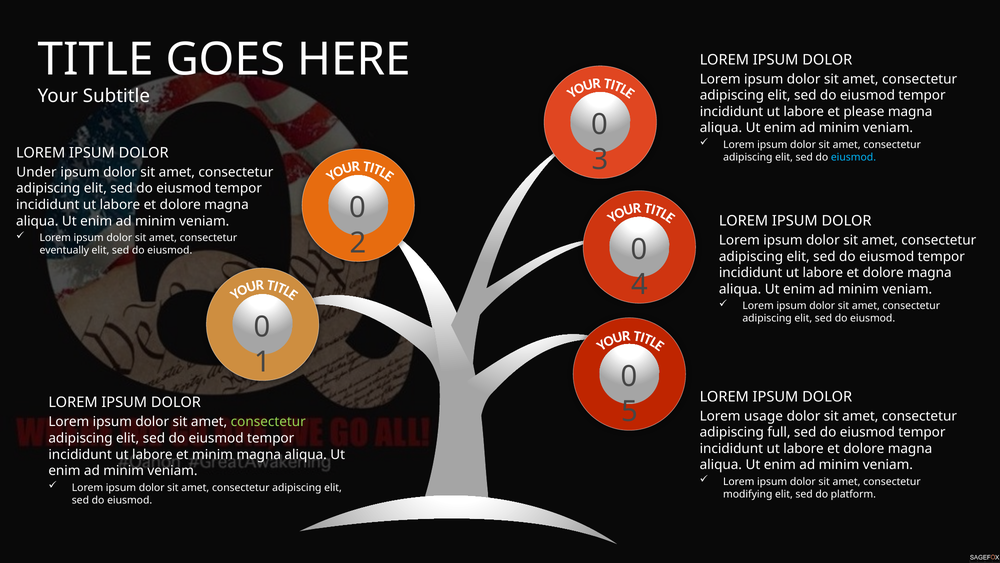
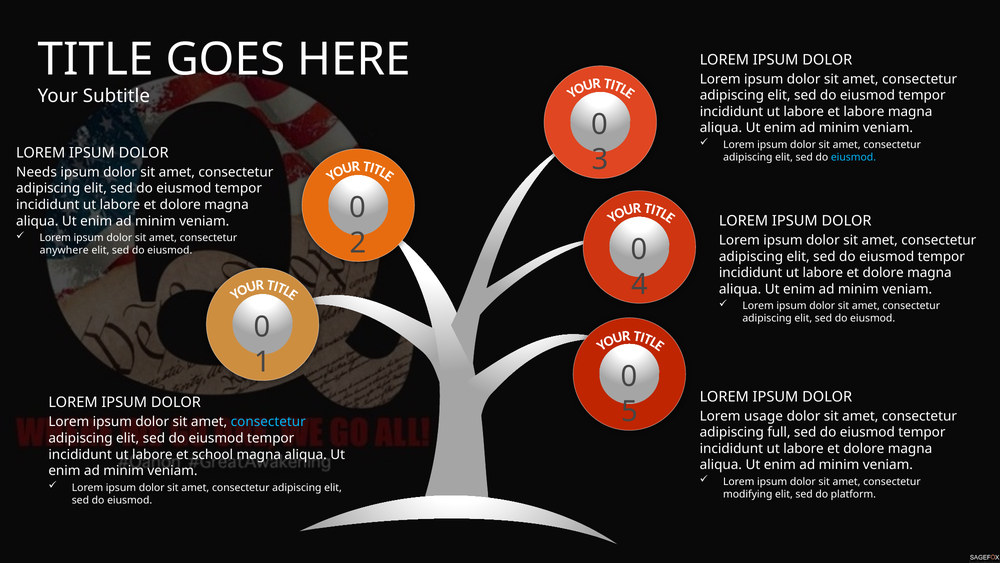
et please: please -> labore (864, 112)
Under: Under -> Needs (36, 172)
eventually: eventually -> anywhere (64, 250)
consectetur colour: light green -> light blue (268, 422)
et minim: minim -> school (213, 454)
